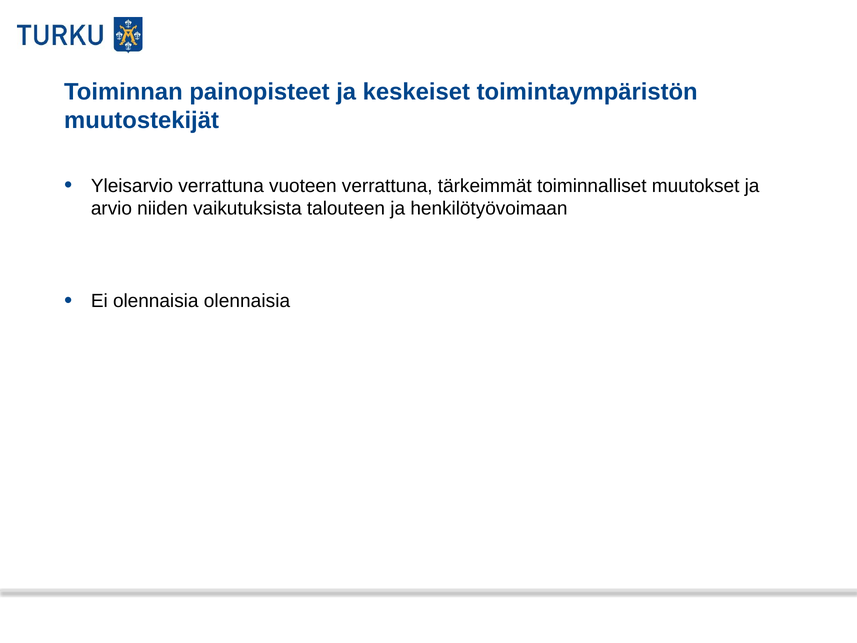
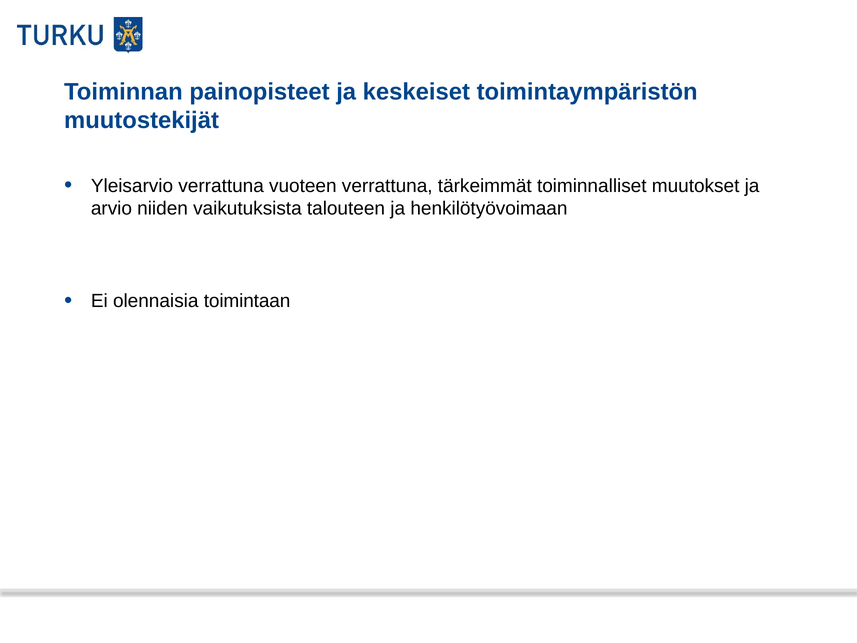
olennaisia olennaisia: olennaisia -> toimintaan (247, 301)
